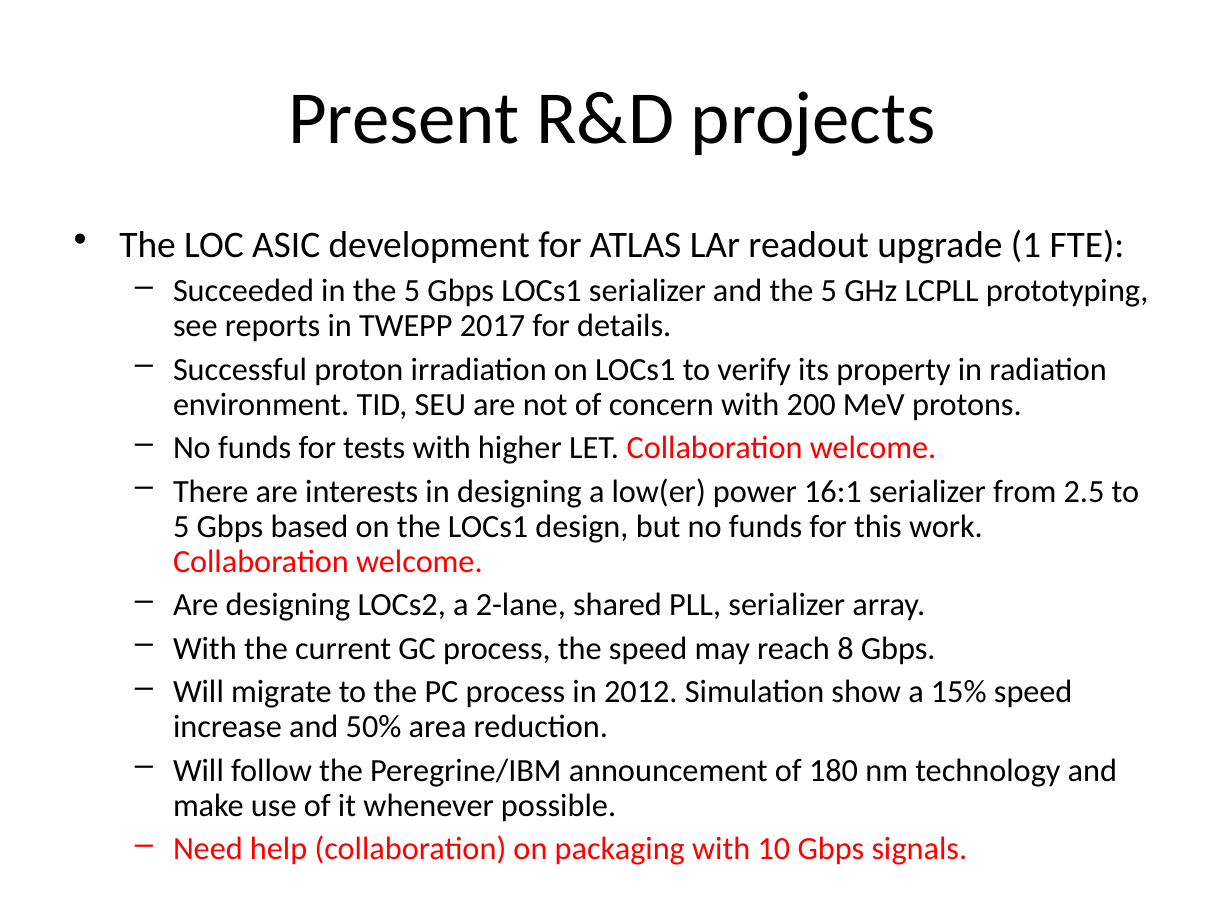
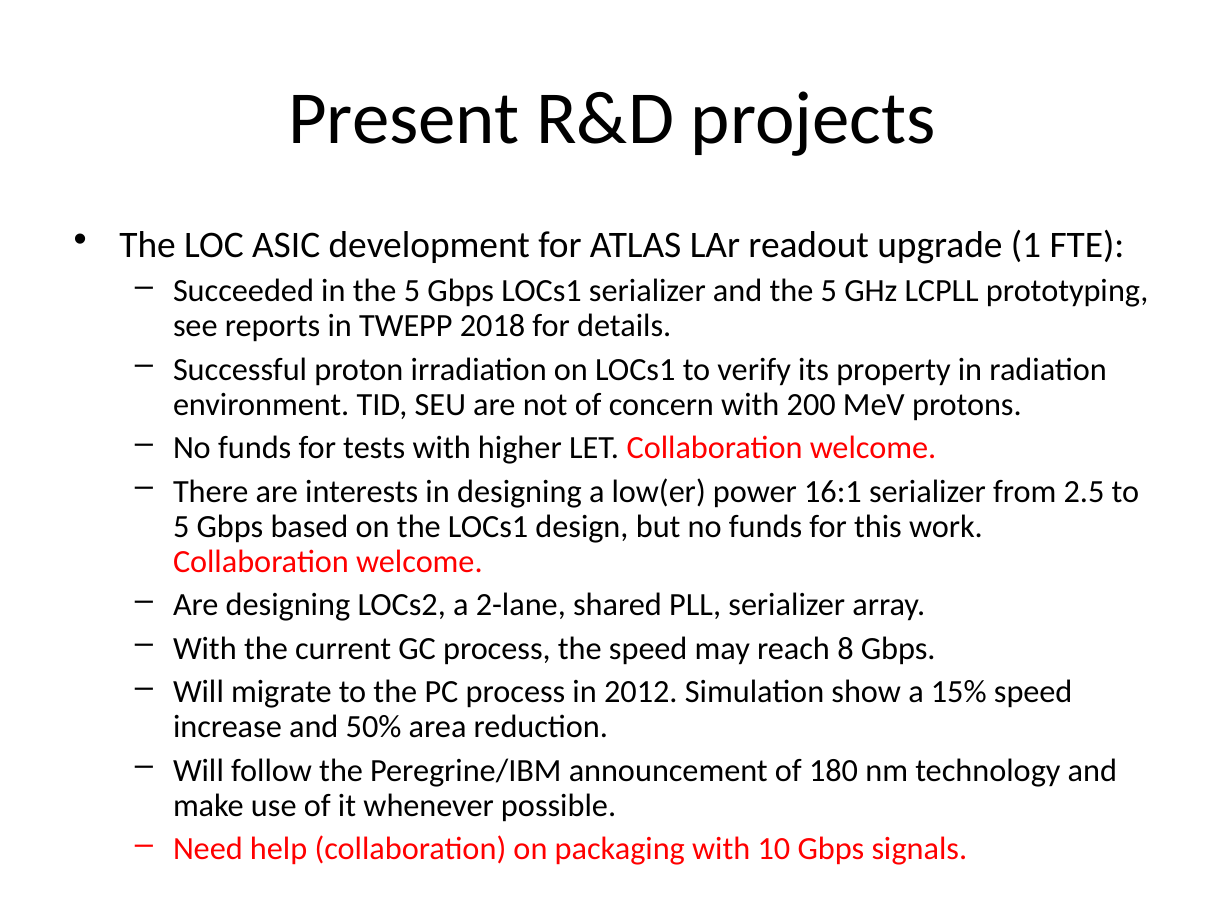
2017: 2017 -> 2018 (493, 326)
